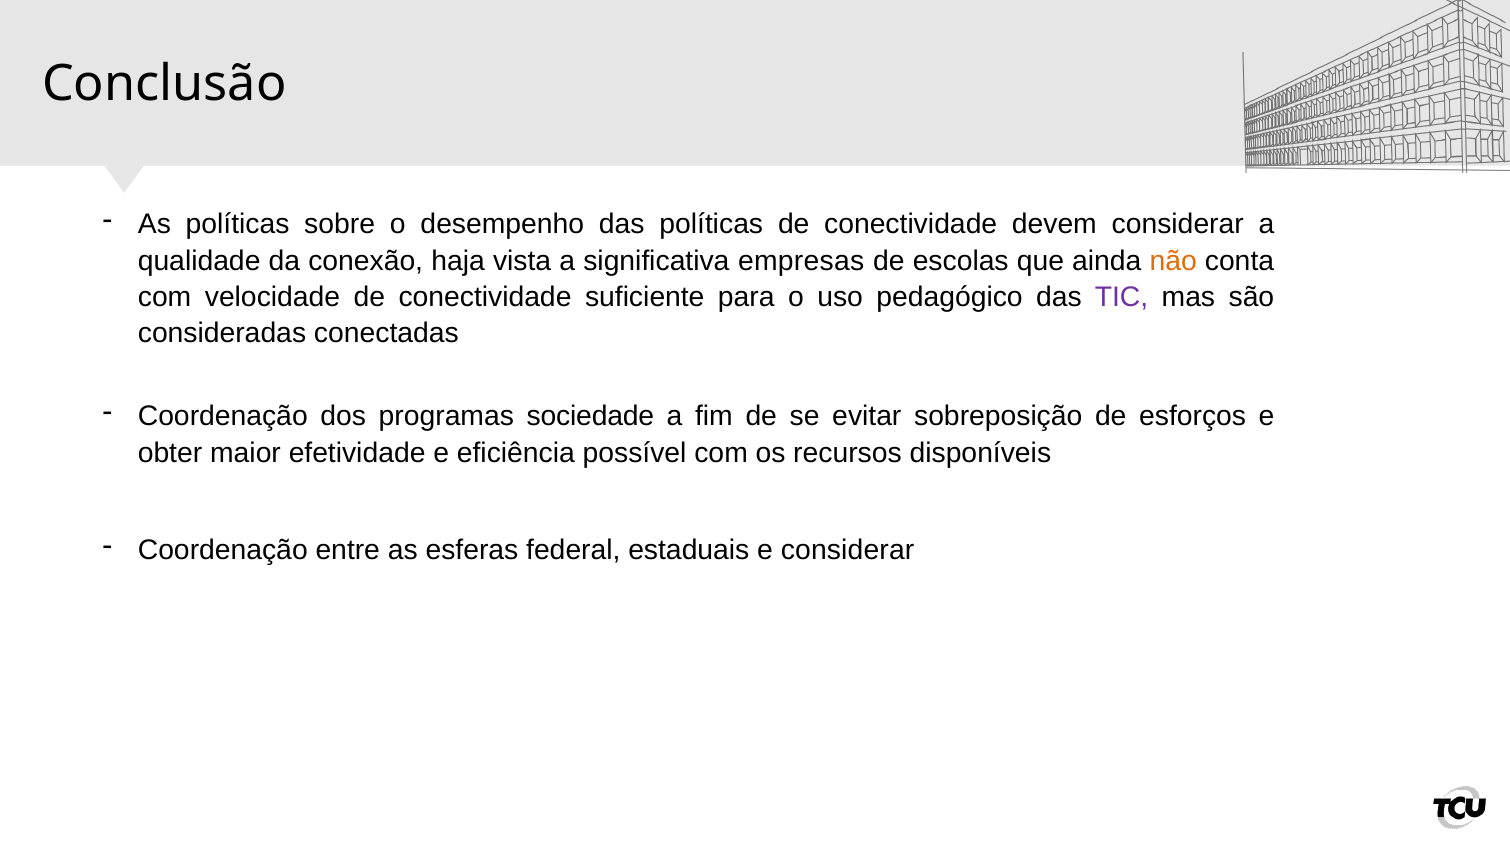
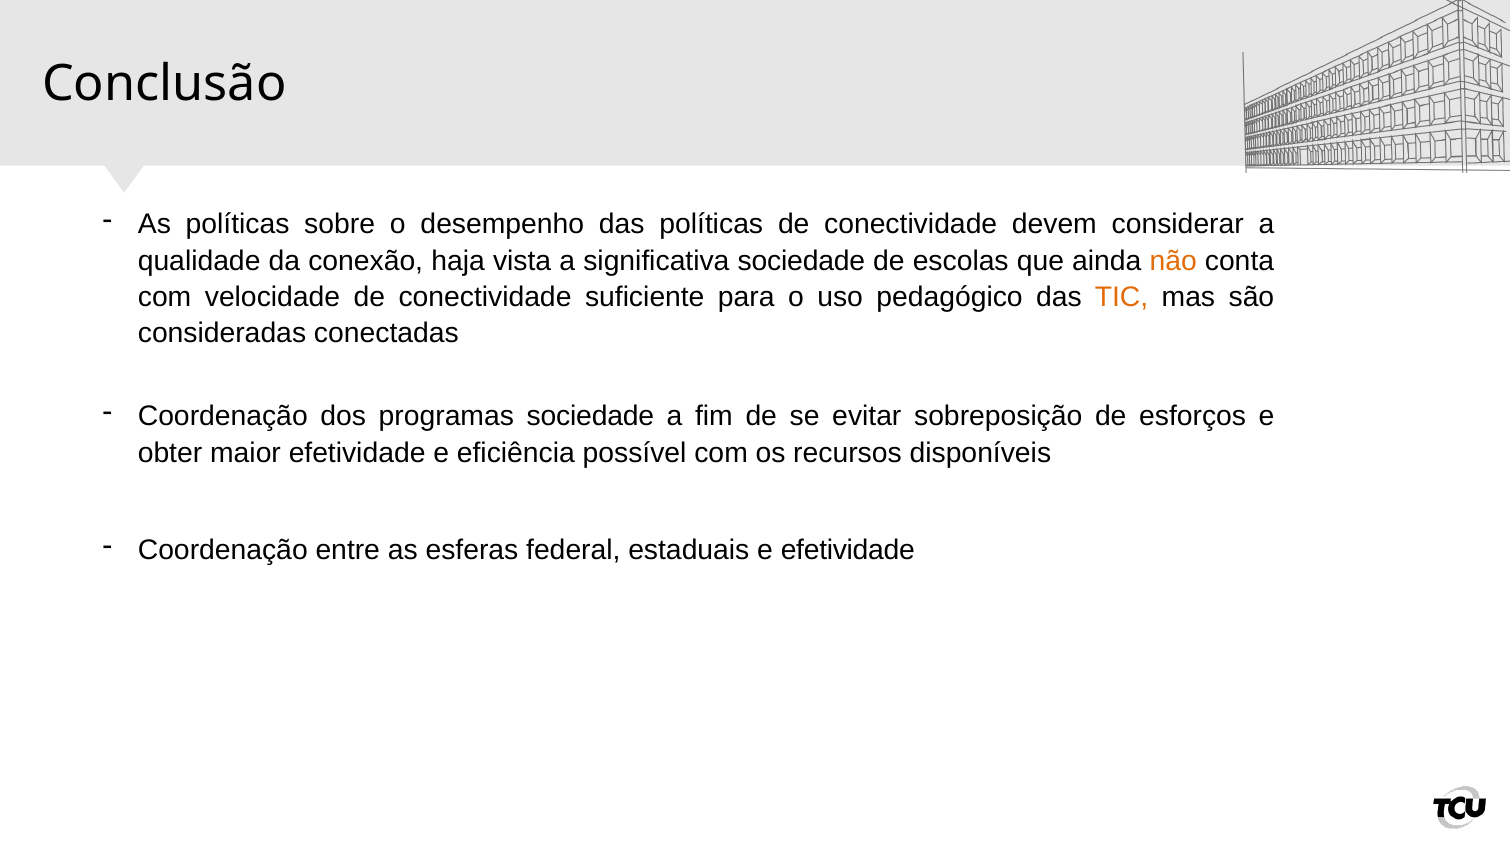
significativa empresas: empresas -> sociedade (801, 261)
TIC colour: purple -> orange (1122, 297)
e considerar: considerar -> efetividade (848, 551)
